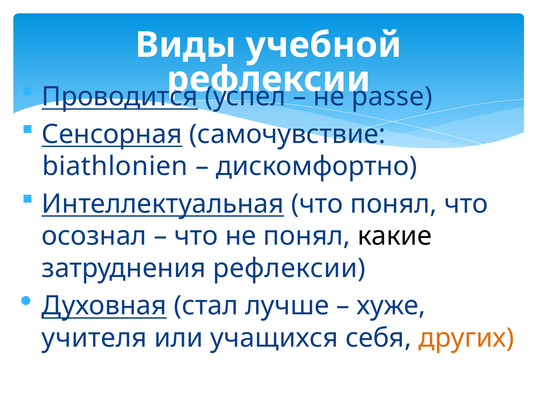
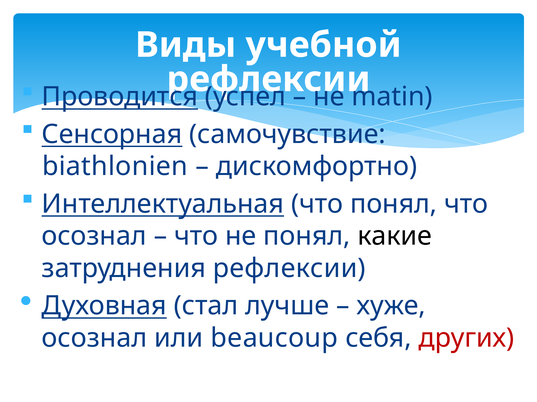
passe: passe -> matin (392, 97)
учителя: учителя -> осознал (94, 339)
учащихся: учащихся -> beaucoup (274, 339)
других colour: orange -> red (466, 339)
